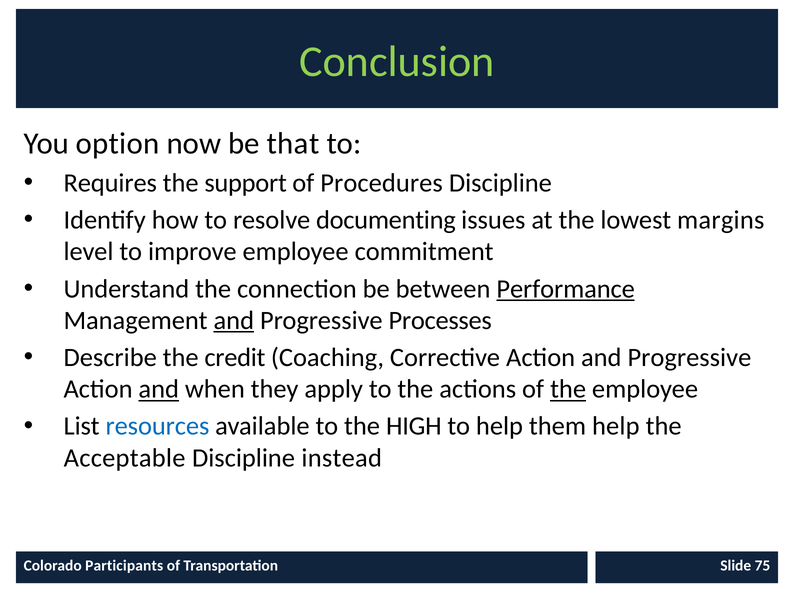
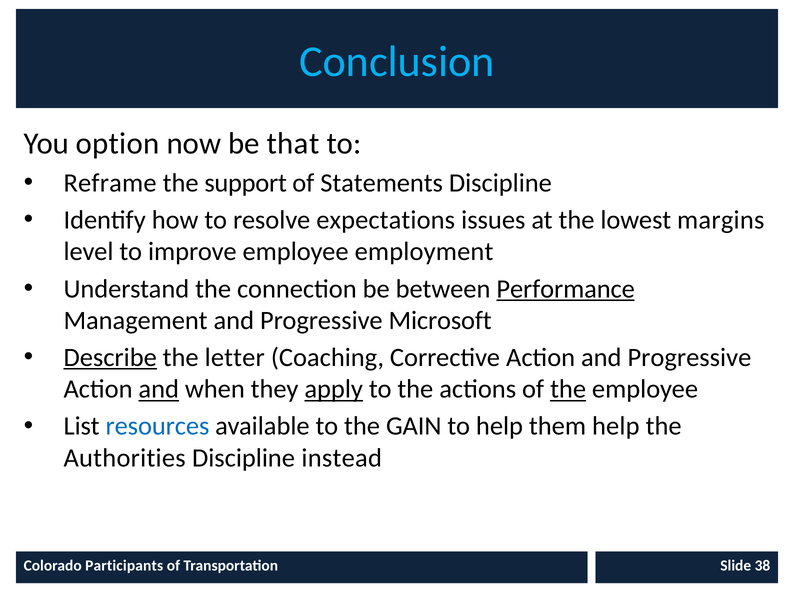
Conclusion colour: light green -> light blue (397, 62)
Requires: Requires -> Reframe (110, 183)
Procedures: Procedures -> Statements (382, 183)
documenting: documenting -> expectations (386, 220)
commitment: commitment -> employment (424, 252)
and underline: present -> none (234, 321)
Processes: Processes -> Microsoft (440, 321)
Describe underline: none -> present (110, 358)
credit: credit -> letter (235, 358)
apply underline: none -> present (334, 390)
HIGH: HIGH -> GAIN (414, 427)
Acceptable: Acceptable -> Authorities (125, 458)
75: 75 -> 38 (762, 566)
